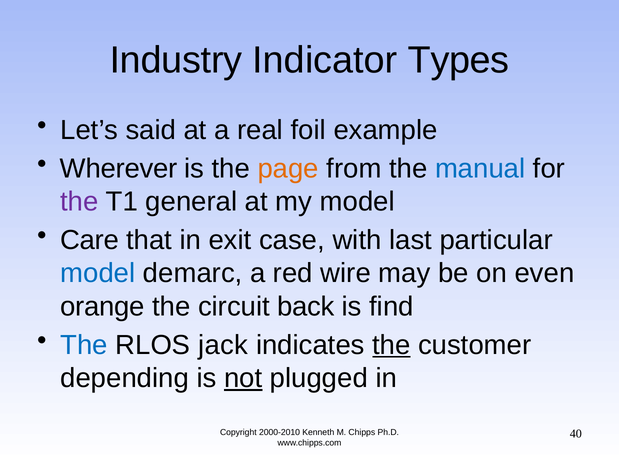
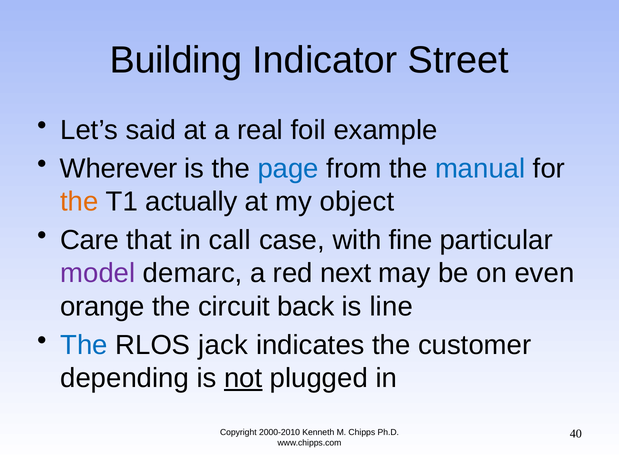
Industry: Industry -> Building (176, 60)
Types: Types -> Street (458, 60)
page colour: orange -> blue (288, 168)
the colour: purple -> orange (79, 201)
general: general -> actually (191, 201)
my model: model -> object (357, 201)
exit: exit -> call (230, 240)
last: last -> fine (411, 240)
model colour: blue -> purple (98, 273)
wire: wire -> next (346, 273)
find: find -> line (391, 306)
the underline: present -> none (391, 345)
